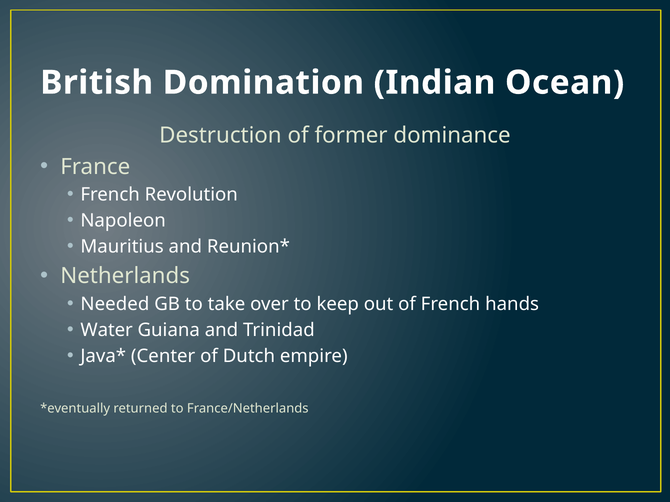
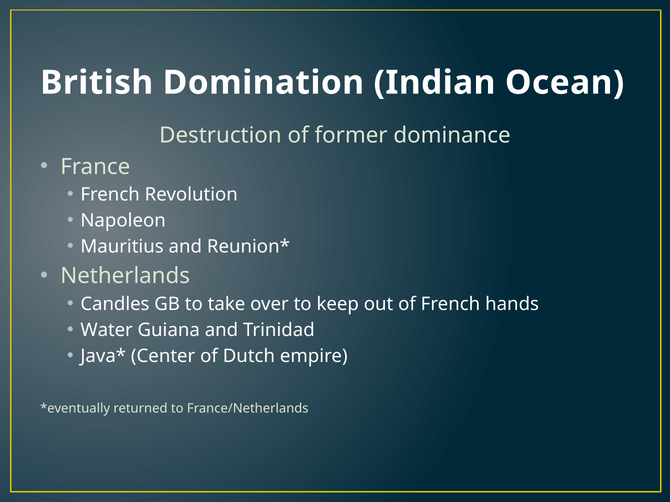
Needed: Needed -> Candles (115, 304)
